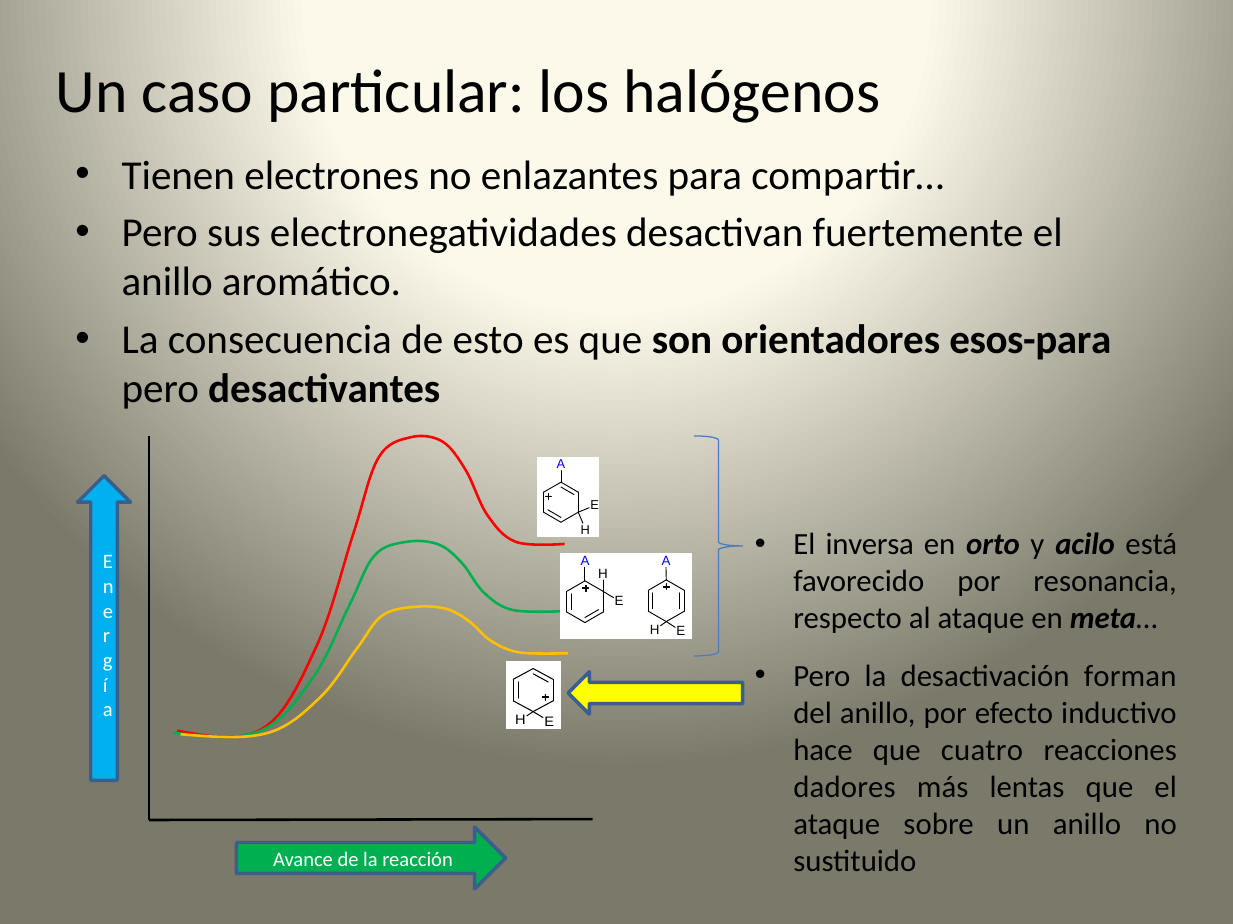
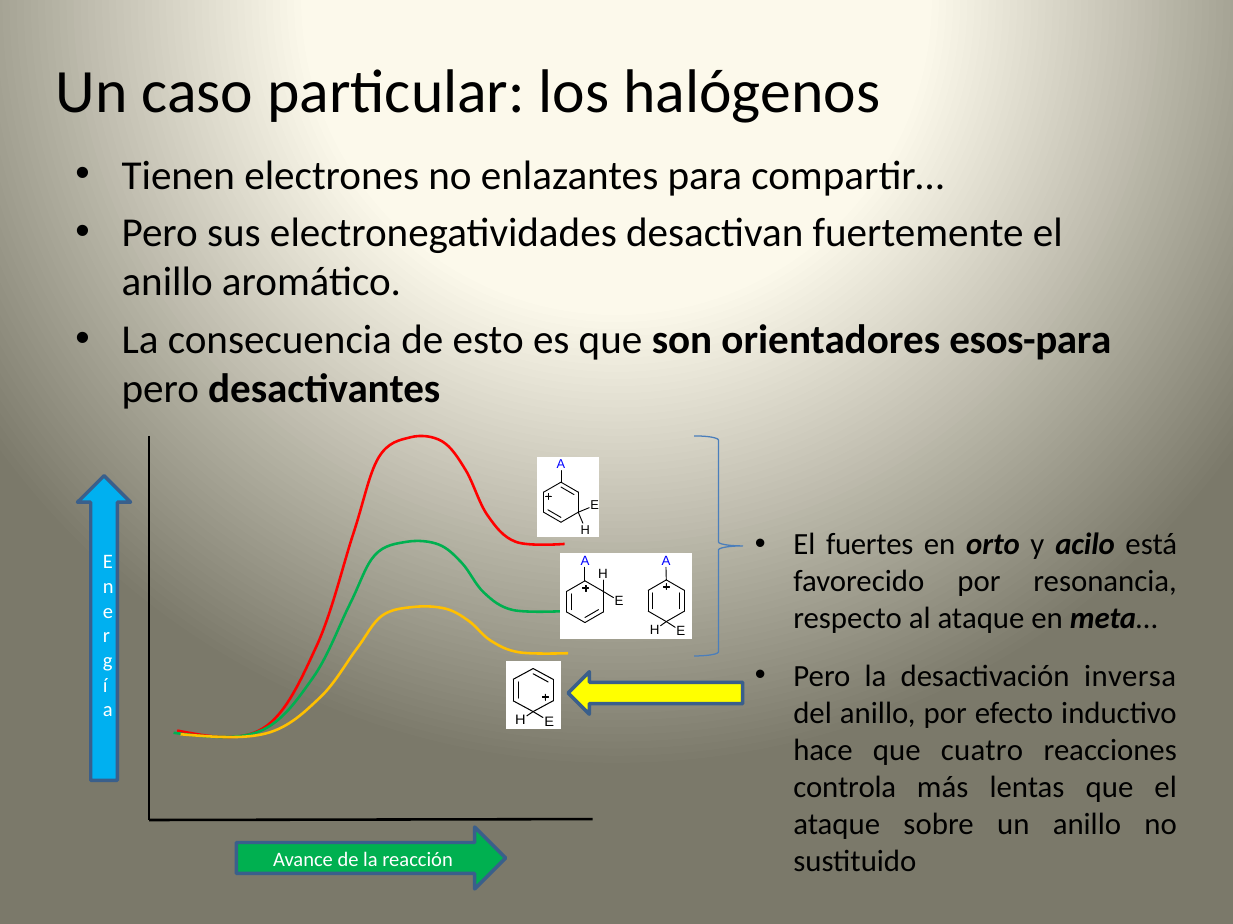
inversa: inversa -> fuertes (870, 545)
forman: forman -> inversa (1130, 677)
dadores: dadores -> controla (845, 788)
